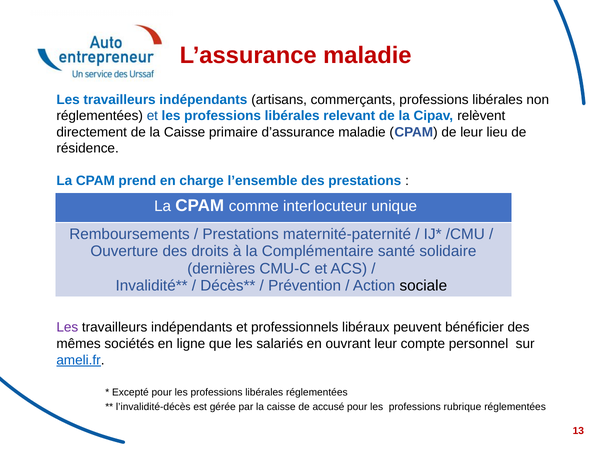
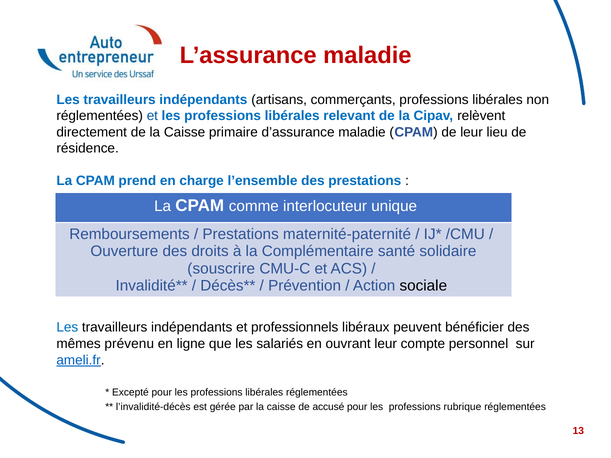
dernières: dernières -> souscrire (221, 269)
Les colour: purple -> blue (67, 328)
sociétés: sociétés -> prévenu (129, 344)
